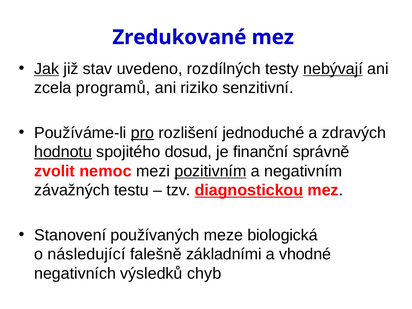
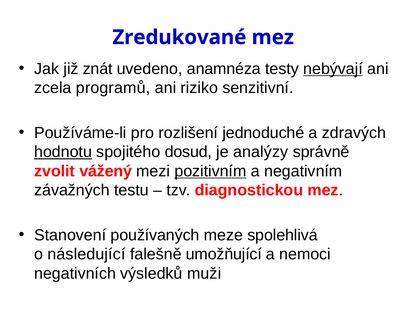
Jak underline: present -> none (47, 69)
stav: stav -> znát (98, 69)
rozdílných: rozdílných -> anamnéza (224, 69)
pro underline: present -> none (143, 133)
finanční: finanční -> analýzy (261, 152)
nemoc: nemoc -> vážený (106, 171)
diagnostickou underline: present -> none (249, 190)
biologická: biologická -> spolehlivá (283, 235)
základními: základními -> umožňující (224, 254)
vhodné: vhodné -> nemoci (305, 254)
chyb: chyb -> muži (204, 273)
